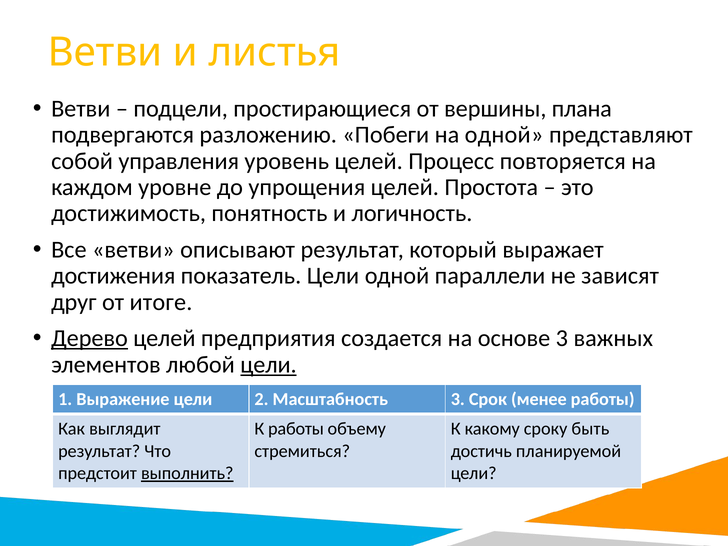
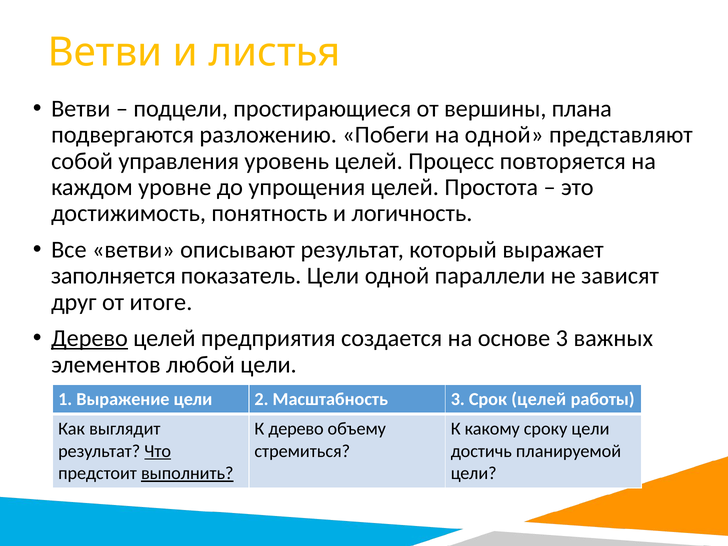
достижения: достижения -> заполняется (113, 276)
цели underline: present -> none (268, 365)
Срок менее: менее -> целей (539, 399)
К работы: работы -> дерево (296, 429)
сроку быть: быть -> цели (590, 429)
Что underline: none -> present (158, 451)
